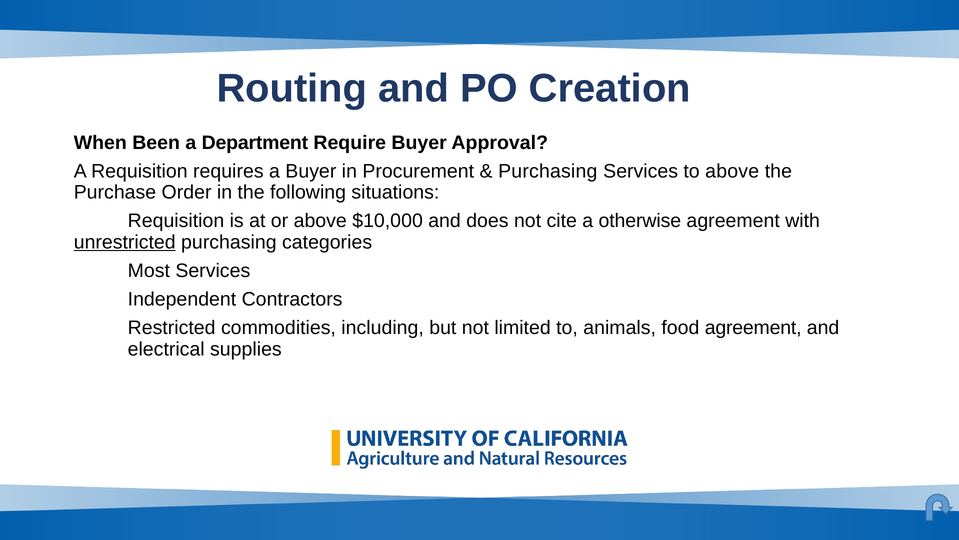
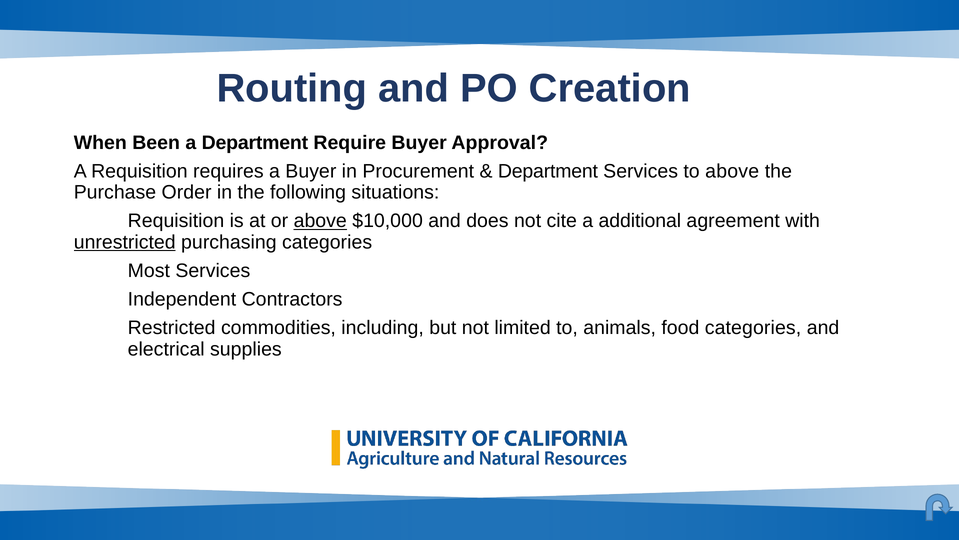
Purchasing: Purchasing -> Department (548, 171)
above underline: none -> present (320, 221)
otherwise: otherwise -> additional (640, 221)
food agreement: agreement -> categories (753, 328)
